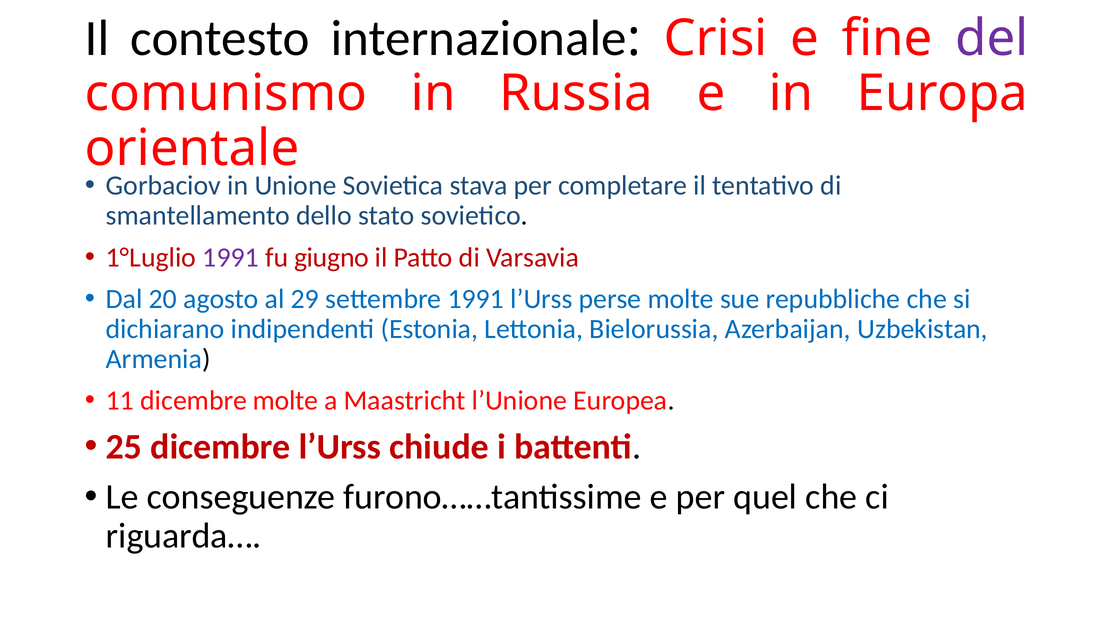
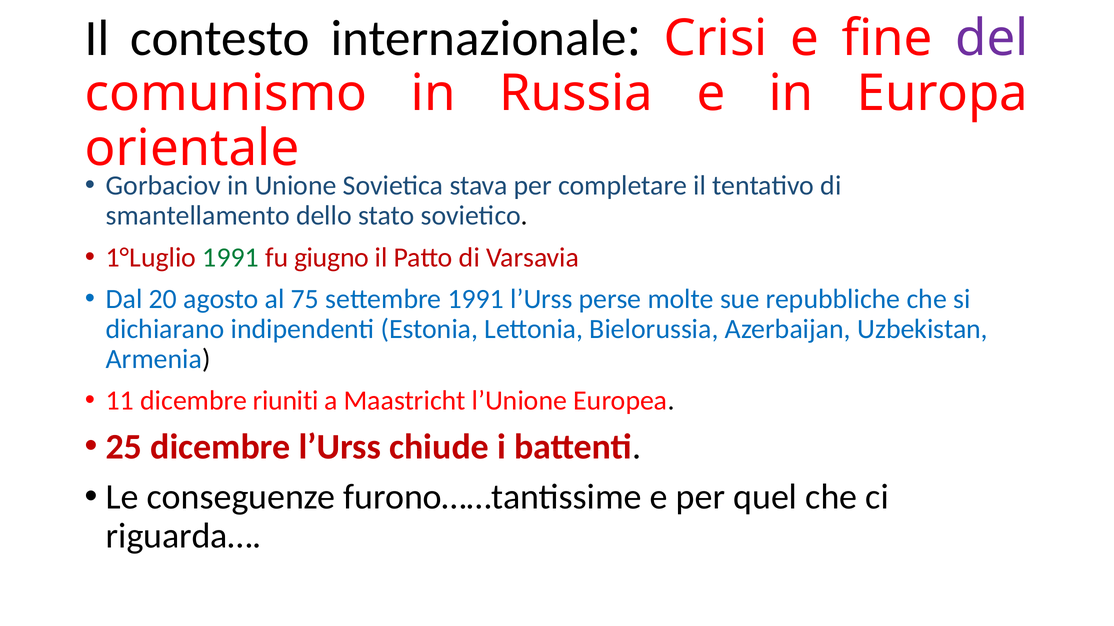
1991 colour: purple -> green (231, 258)
29: 29 -> 75 (305, 299)
dicembre molte: molte -> riuniti (286, 401)
